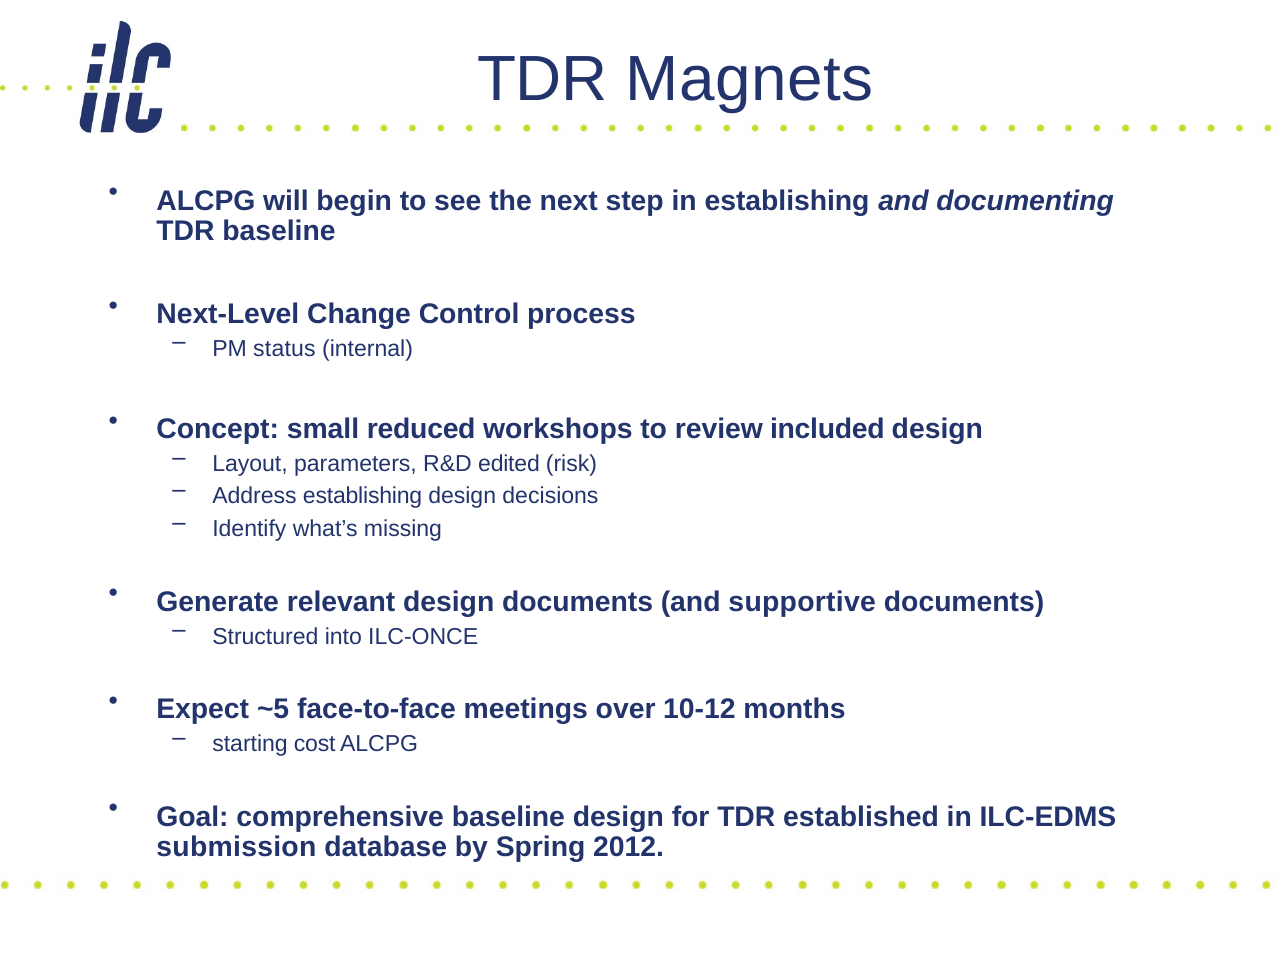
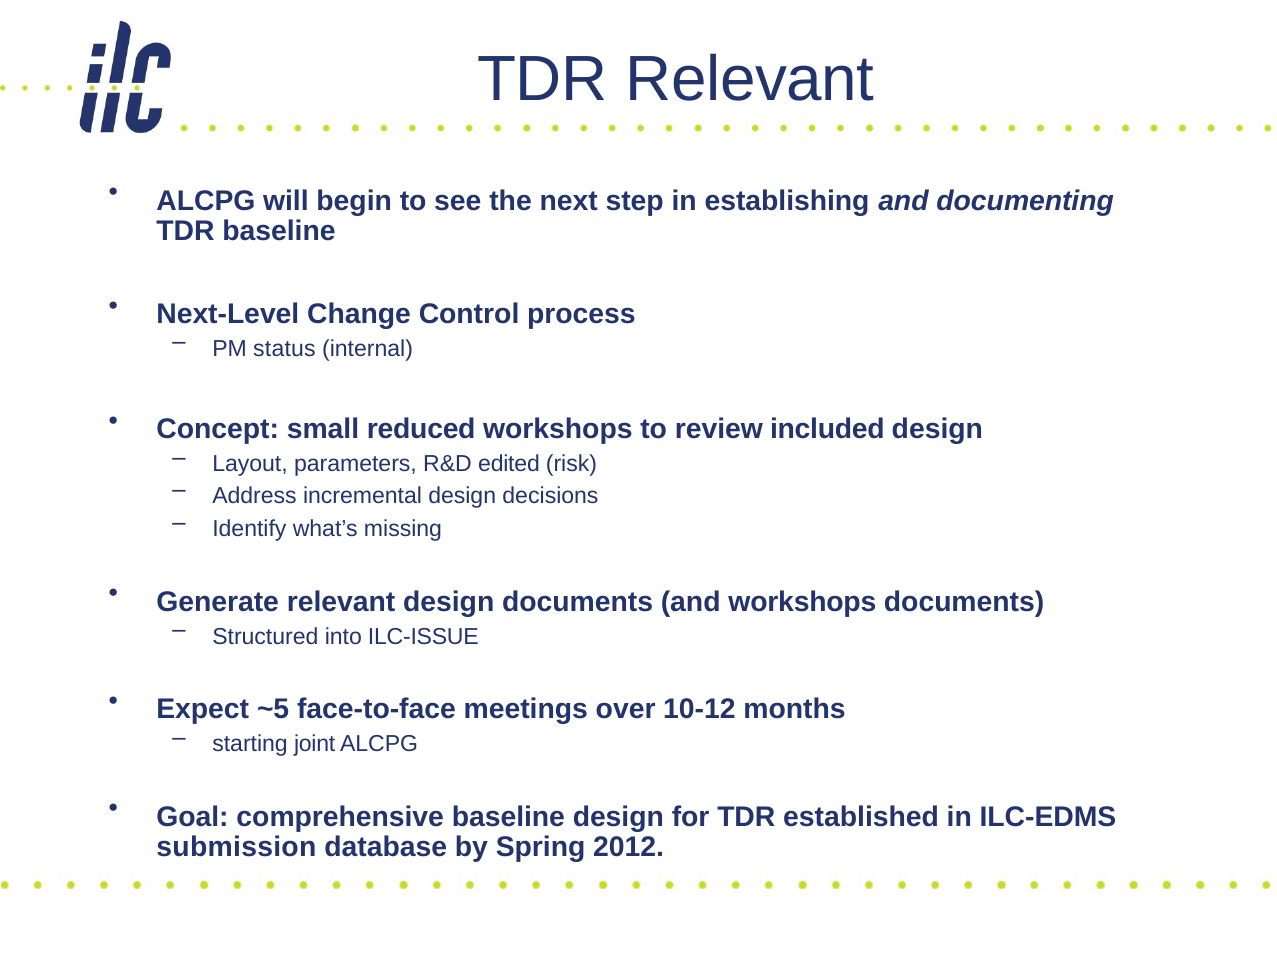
TDR Magnets: Magnets -> Relevant (750, 79)
Address establishing: establishing -> incremental (363, 496)
and supportive: supportive -> workshops (802, 602)
ILC-ONCE: ILC-ONCE -> ILC-ISSUE (423, 636)
cost: cost -> joint (315, 744)
